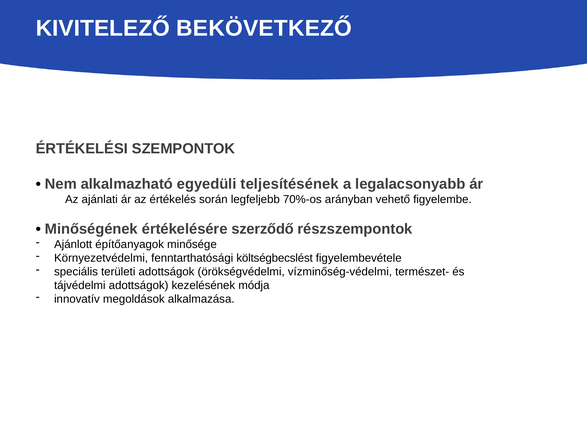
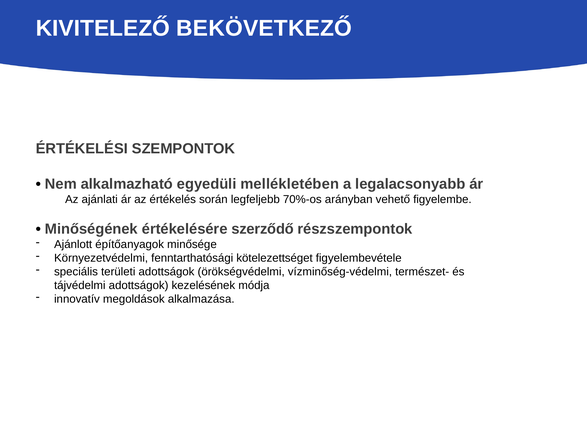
teljesítésének: teljesítésének -> mellékletében (290, 184)
költségbecslést: költségbecslést -> kötelezettséget (275, 258)
